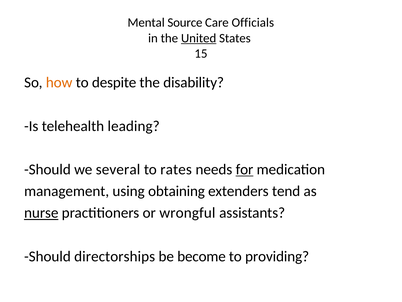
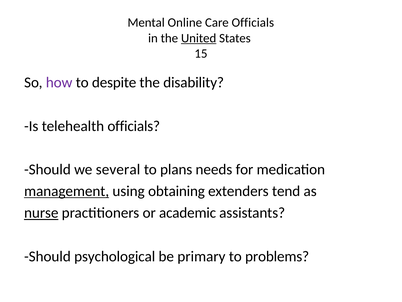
Source: Source -> Online (185, 23)
how colour: orange -> purple (59, 82)
telehealth leading: leading -> officials (134, 126)
rates: rates -> plans (176, 169)
for underline: present -> none (245, 169)
management underline: none -> present (67, 191)
wrongful: wrongful -> academic (188, 213)
directorships: directorships -> psychological (115, 256)
become: become -> primary (201, 256)
providing: providing -> problems (277, 256)
